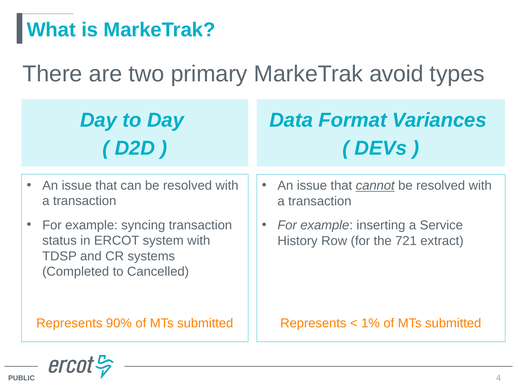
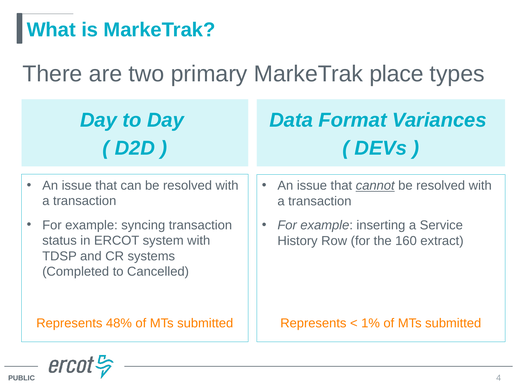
avoid: avoid -> place (396, 74)
721: 721 -> 160 (406, 241)
90%: 90% -> 48% (119, 324)
